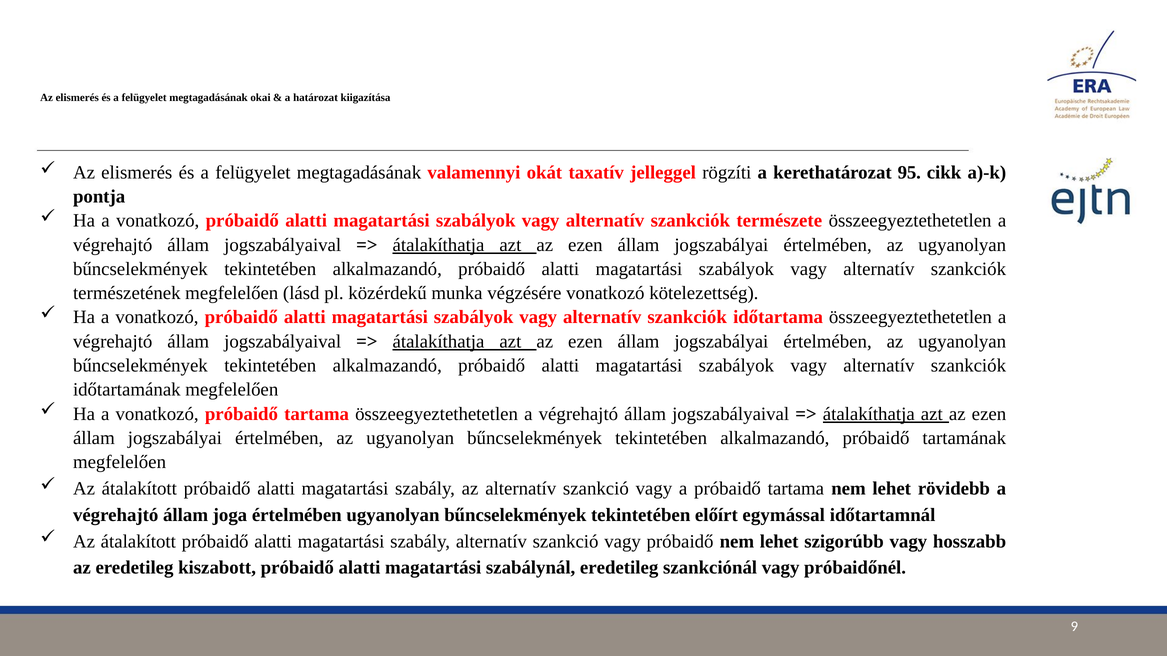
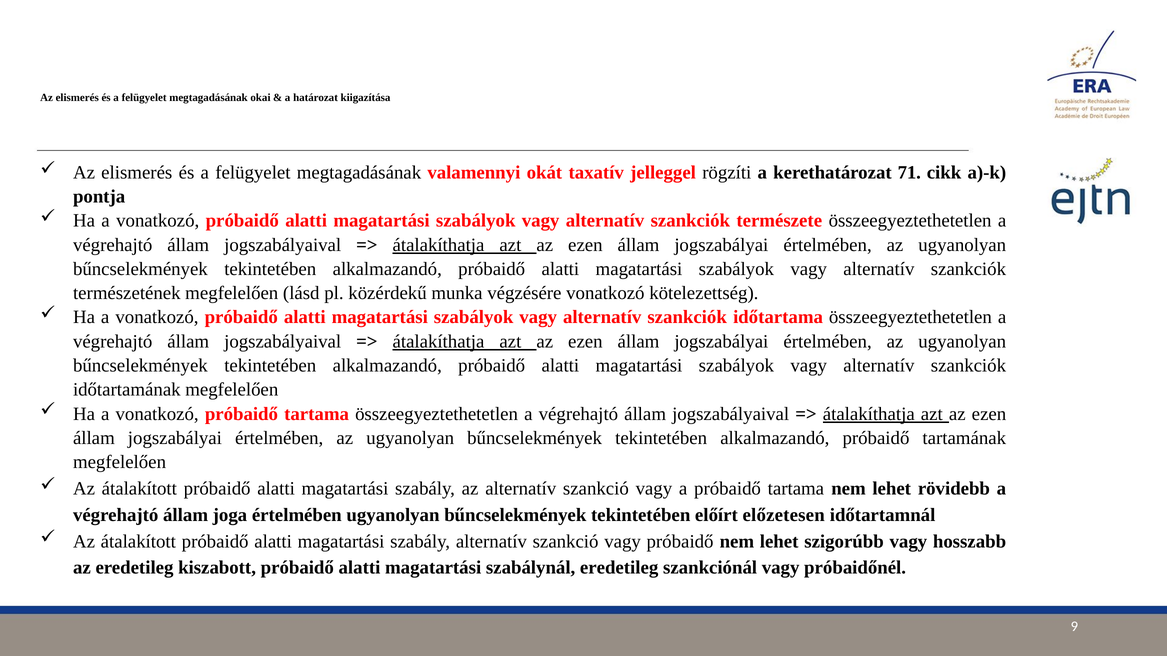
95: 95 -> 71 (909, 173)
egymással: egymással -> előzetesen (784, 515)
